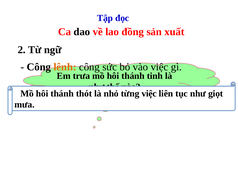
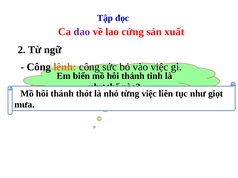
dao colour: black -> purple (82, 32)
đồng: đồng -> cứng (133, 32)
trưa: trưa -> biển (81, 76)
